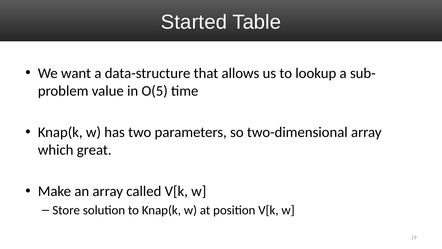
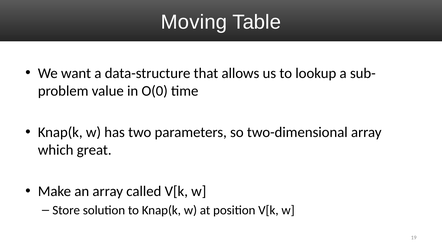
Started: Started -> Moving (194, 22)
O(5: O(5 -> O(0 (155, 91)
